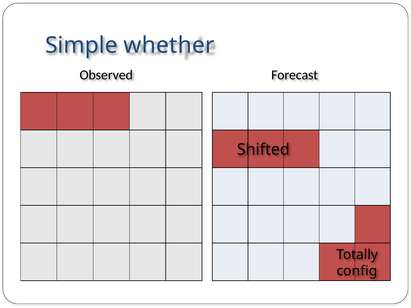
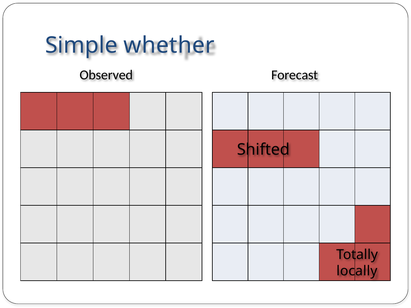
config: config -> locally (357, 271)
